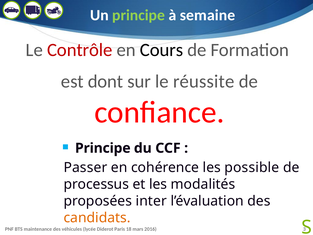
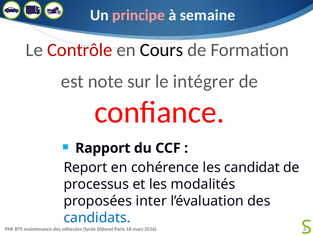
principe colour: light green -> pink (139, 15)
dont: dont -> note (105, 81)
réussite: réussite -> intégrer (204, 81)
Principe: Principe -> Rapport (103, 148)
Passer: Passer -> Report (85, 167)
possible: possible -> candidat (252, 167)
candidats colour: orange -> blue (97, 218)
